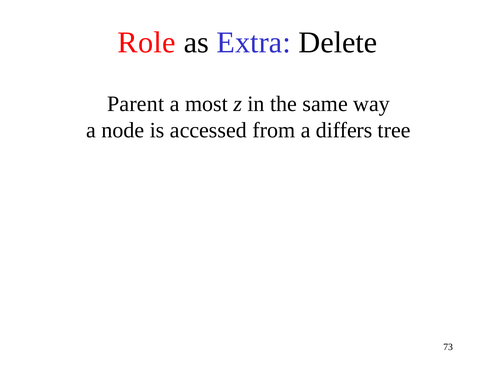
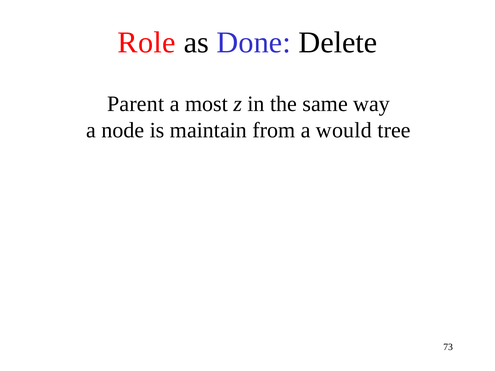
Extra: Extra -> Done (254, 42)
accessed: accessed -> maintain (208, 130)
differs: differs -> would (344, 130)
